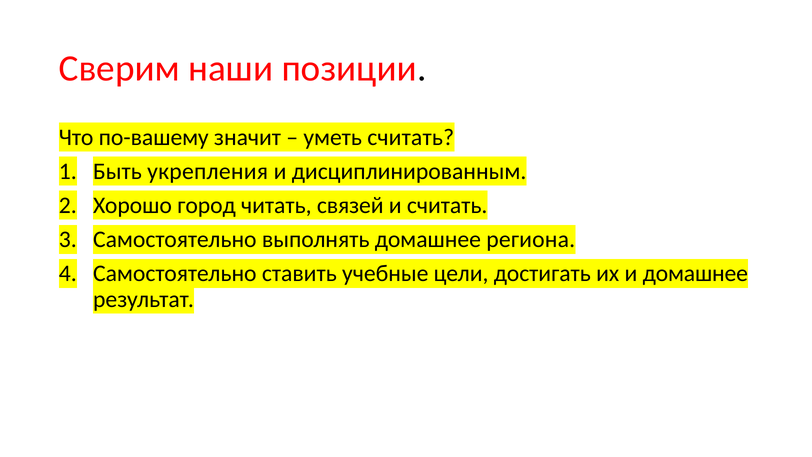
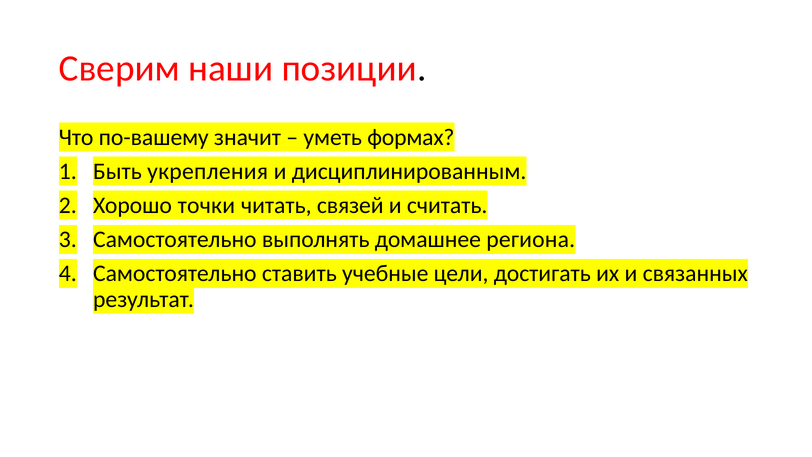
уметь считать: считать -> формах (411, 137)
город: город -> точки (206, 205)
и домашнее: домашнее -> связанных (695, 273)
